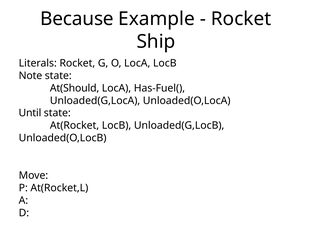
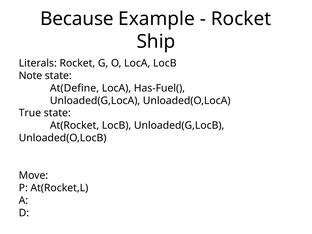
At(Should: At(Should -> At(Define (74, 88)
Until: Until -> True (30, 113)
